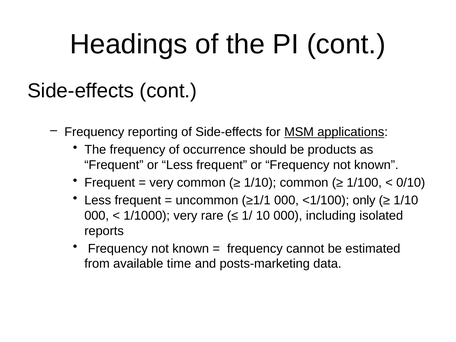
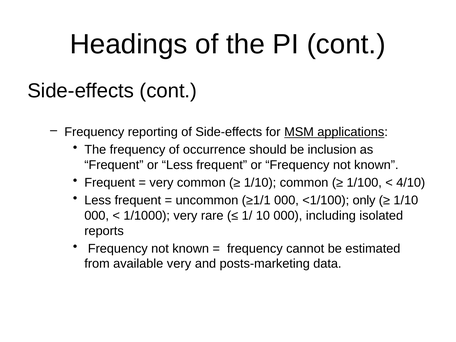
products: products -> inclusion (332, 150)
0/10: 0/10 -> 4/10 (411, 183)
available time: time -> very (179, 264)
